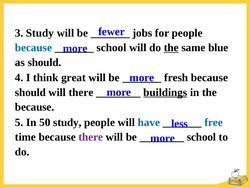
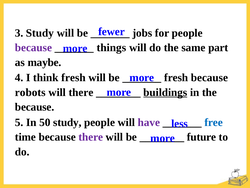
because colour: blue -> purple (33, 48)
school: school -> things (111, 48)
the underline: present -> none (171, 48)
blue: blue -> part (218, 48)
as should: should -> maybe (44, 62)
think great: great -> fresh (73, 77)
should: should -> robots (30, 92)
have colour: blue -> purple (149, 122)
school: school -> future (202, 137)
